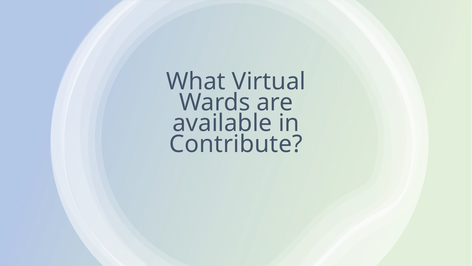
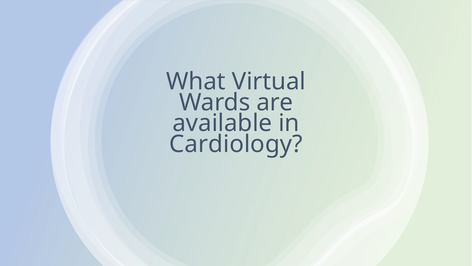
Contribute: Contribute -> Cardiology (236, 144)
